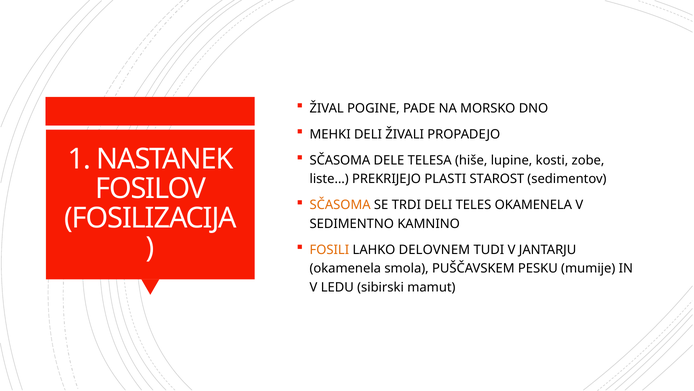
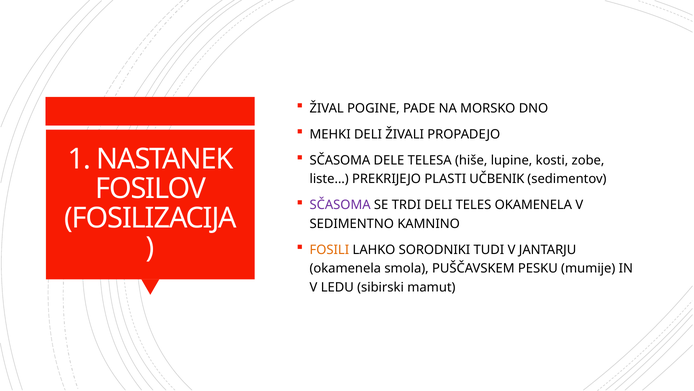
STAROST: STAROST -> UČBENIK (497, 179)
SČASOMA colour: orange -> purple (340, 205)
DELOVNEM: DELOVNEM -> SORODNIKI (434, 249)
